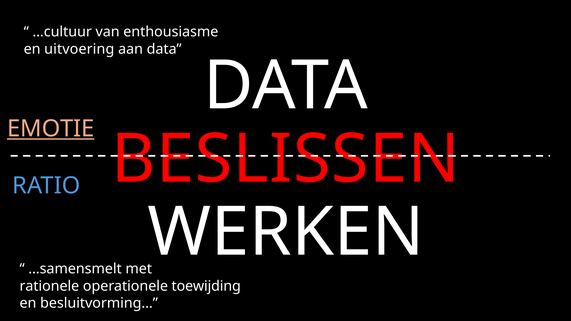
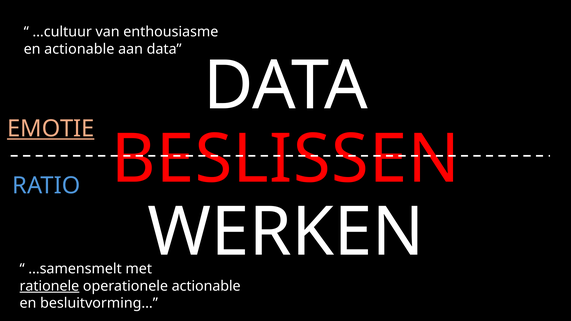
en uitvoering: uitvoering -> actionable (79, 49)
rationele underline: none -> present (49, 286)
operationele toewijding: toewijding -> actionable (206, 286)
